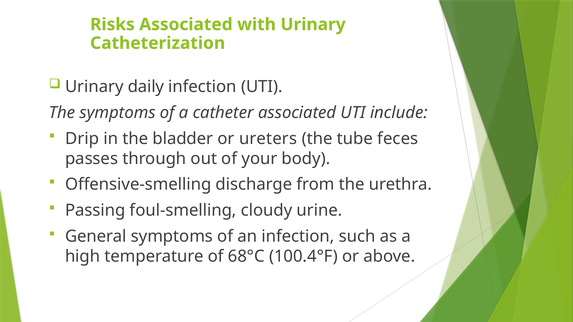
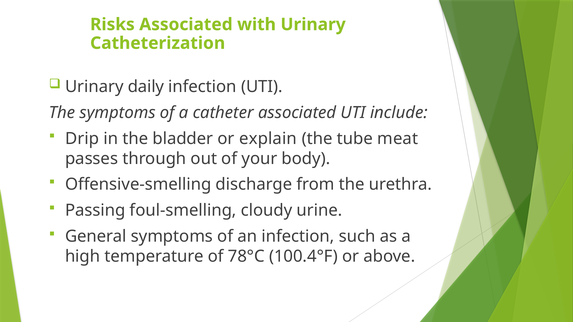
ureters: ureters -> explain (268, 139)
feces: feces -> meat (398, 139)
68°C: 68°C -> 78°C (246, 257)
